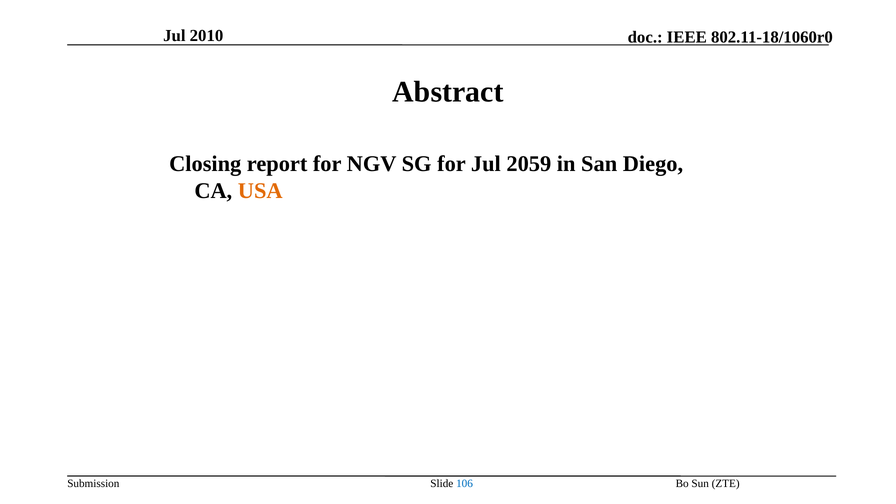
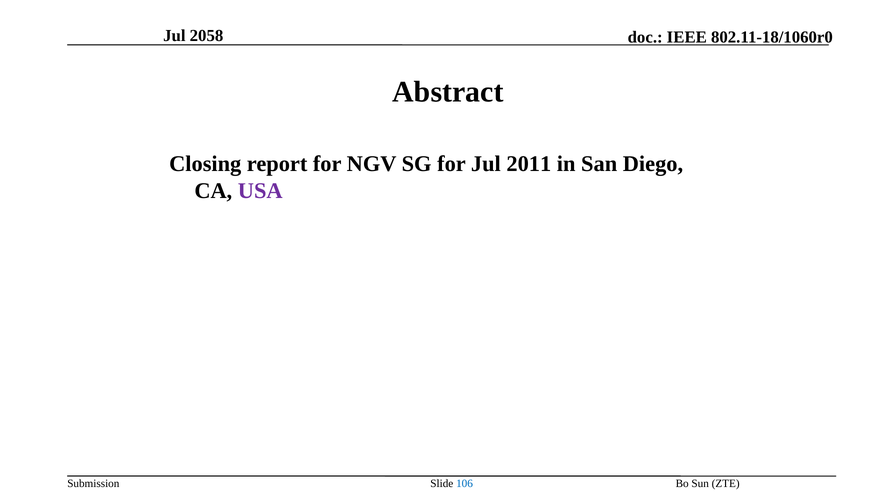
2010: 2010 -> 2058 (207, 36)
2059: 2059 -> 2011 (529, 164)
USA colour: orange -> purple (260, 191)
